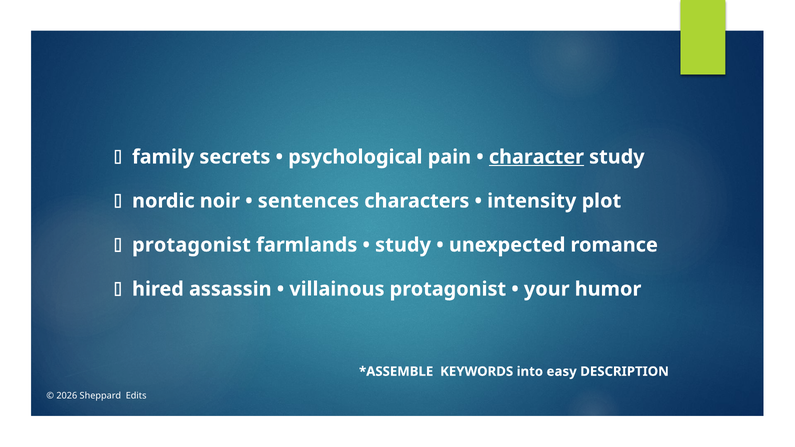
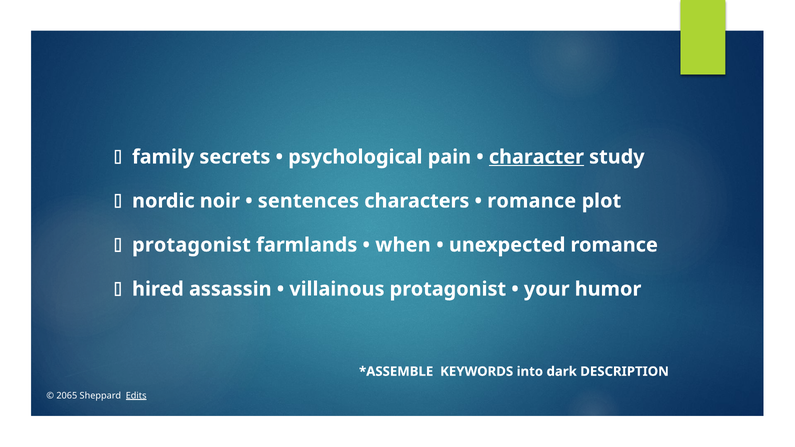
intensity: intensity -> romance (532, 201)
study: study -> when (403, 245)
easy: easy -> dark (562, 372)
2026: 2026 -> 2065 (67, 396)
Edits underline: none -> present (136, 396)
